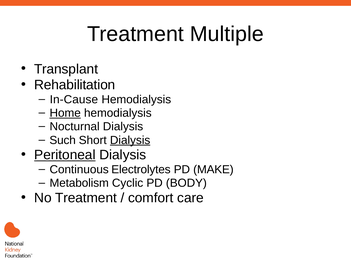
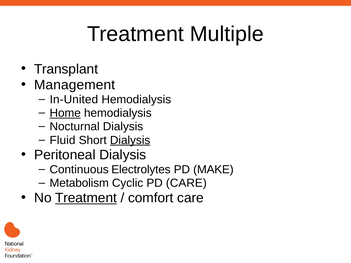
Rehabilitation: Rehabilitation -> Management (75, 85)
In-Cause: In-Cause -> In-United (74, 100)
Such: Such -> Fluid (63, 140)
Peritoneal underline: present -> none (65, 155)
PD BODY: BODY -> CARE (186, 183)
Treatment underline: none -> present (86, 198)
